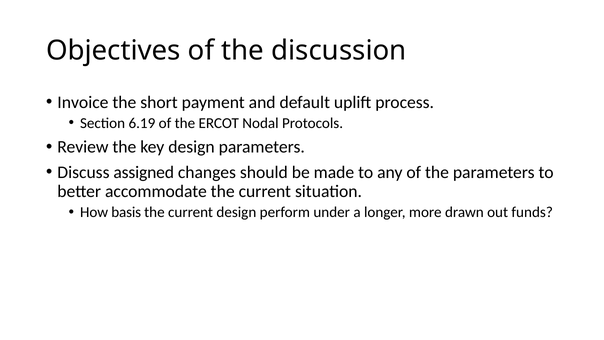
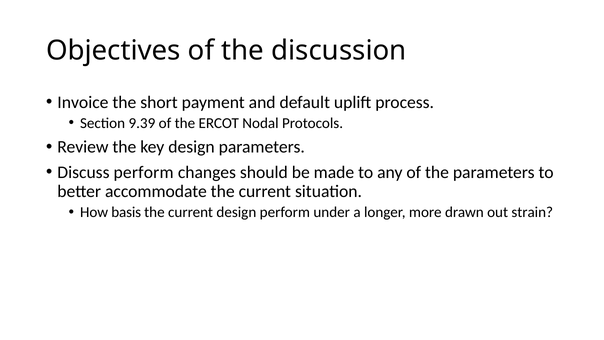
6.19: 6.19 -> 9.39 (142, 123)
Discuss assigned: assigned -> perform (144, 172)
funds: funds -> strain (532, 212)
